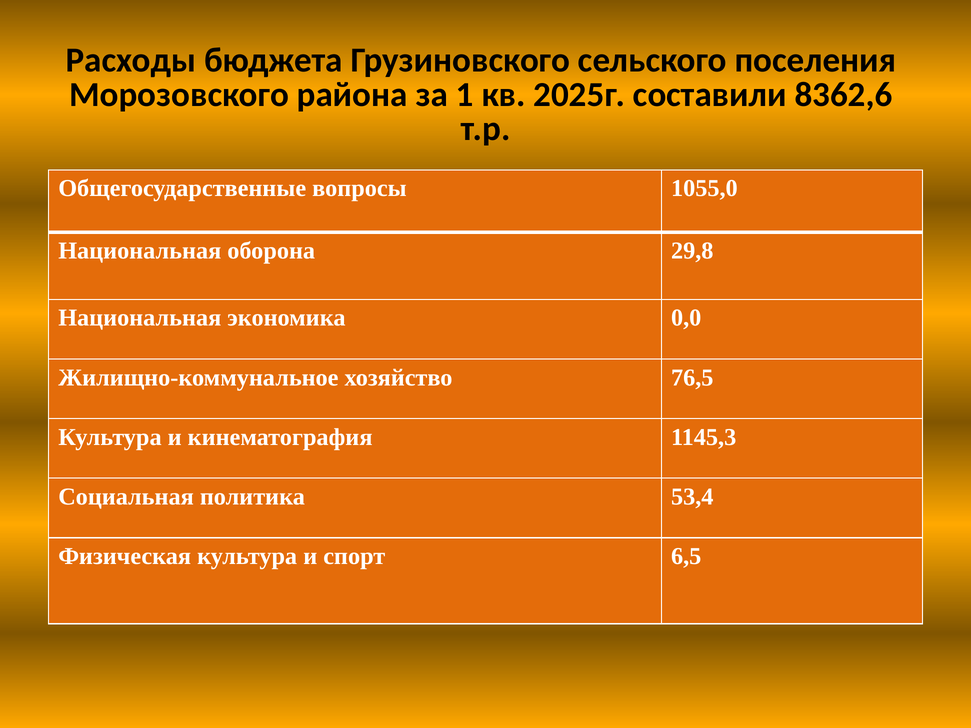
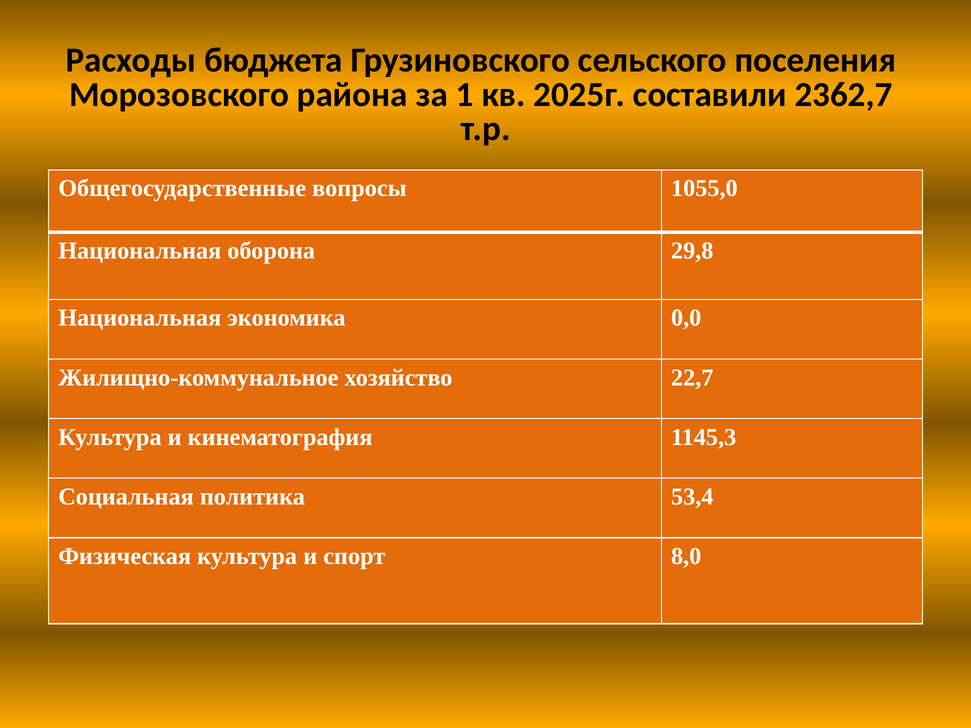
8362,6: 8362,6 -> 2362,7 (844, 95)
76,5: 76,5 -> 22,7 (692, 378)
6,5: 6,5 -> 8,0 (686, 556)
